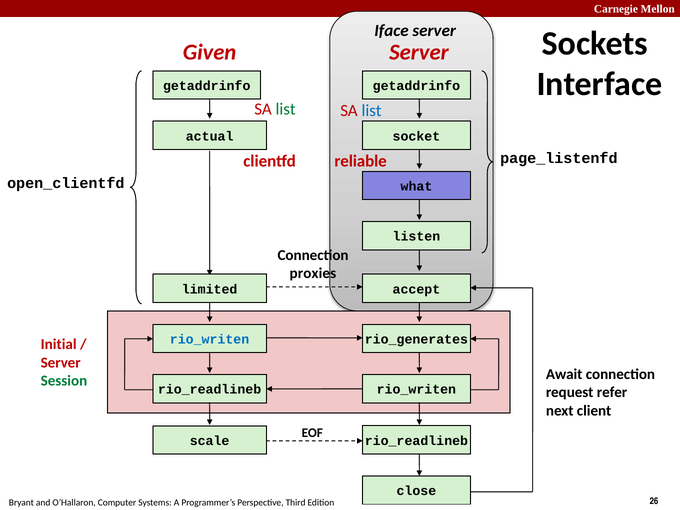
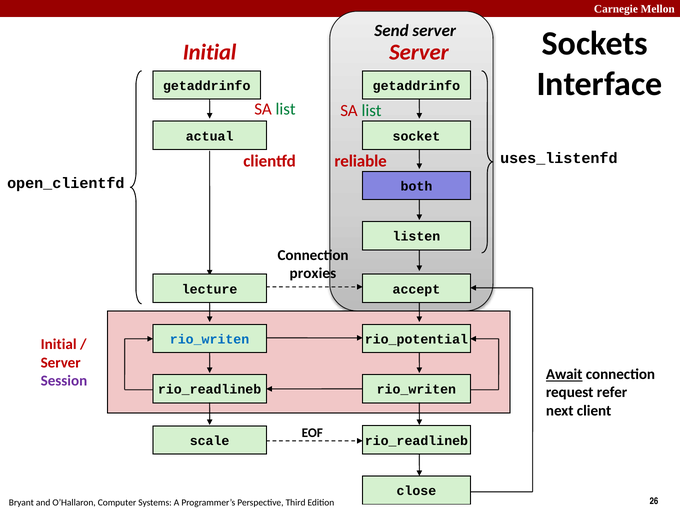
Iface: Iface -> Send (391, 31)
Given: Given -> Initial (210, 52)
list colour: blue -> green (372, 111)
page_listenfd: page_listenfd -> uses_listenfd (559, 158)
what: what -> both (416, 186)
limited: limited -> lecture (210, 289)
rio_generates: rio_generates -> rio_potential (416, 339)
Await underline: none -> present (564, 374)
Session colour: green -> purple (64, 381)
